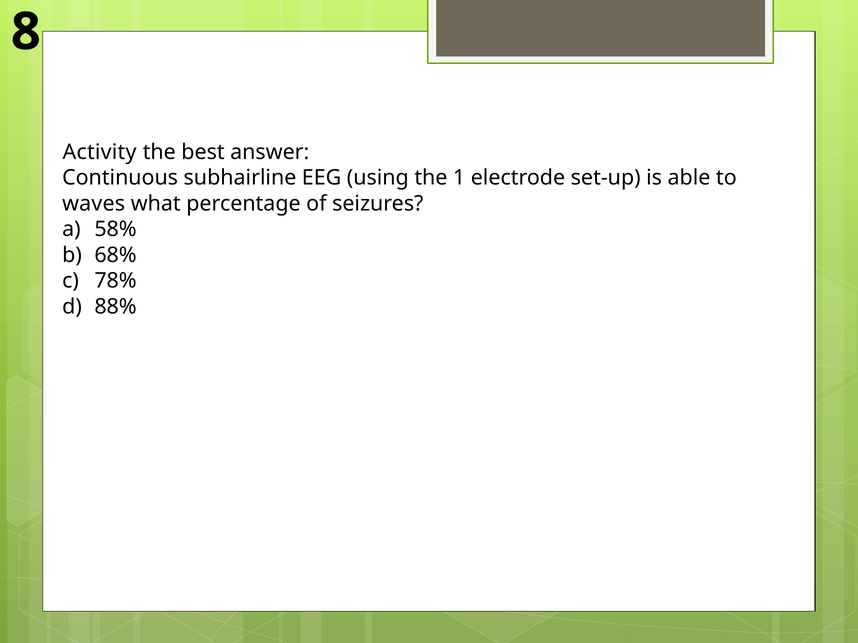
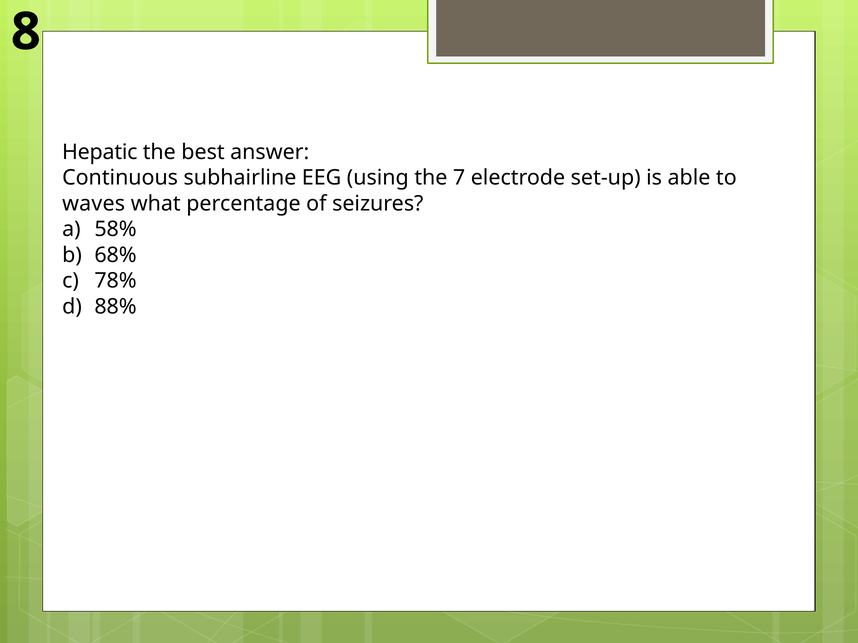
Activity: Activity -> Hepatic (100, 152)
1: 1 -> 7 (459, 178)
